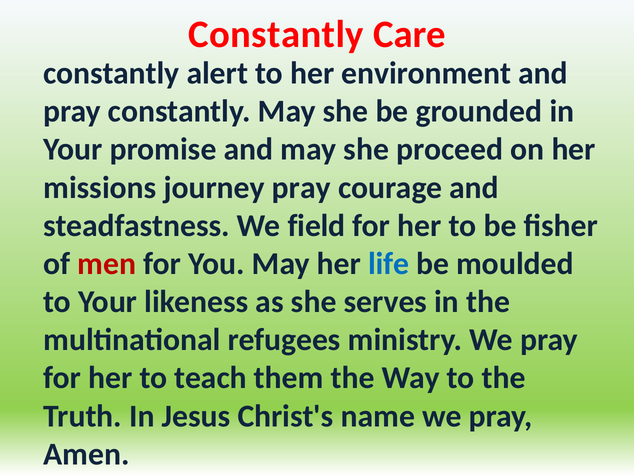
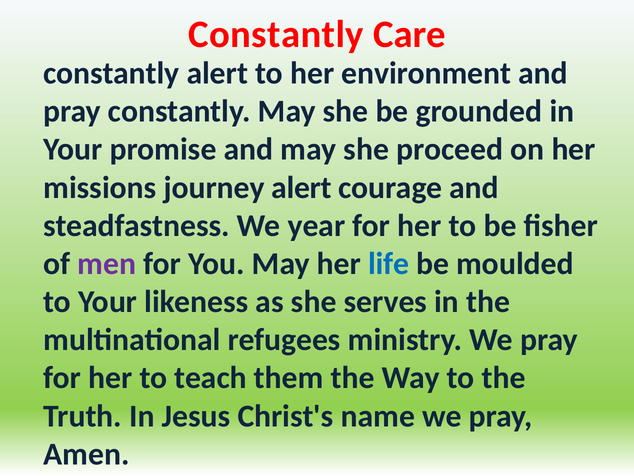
journey pray: pray -> alert (302, 187)
field: field -> year (316, 225)
men colour: red -> purple (107, 263)
